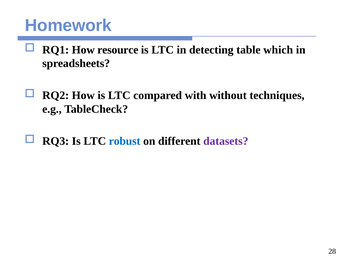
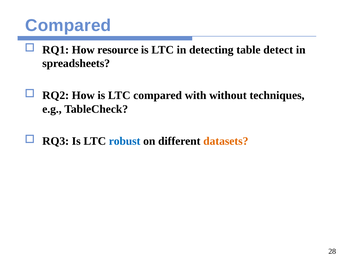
Homework: Homework -> Compared (68, 26)
which: which -> detect (278, 50)
datasets colour: purple -> orange (226, 141)
